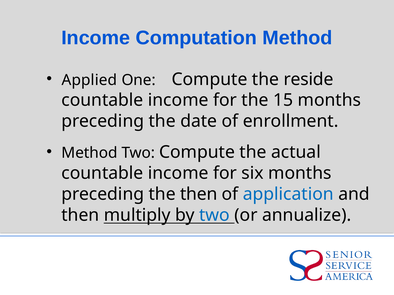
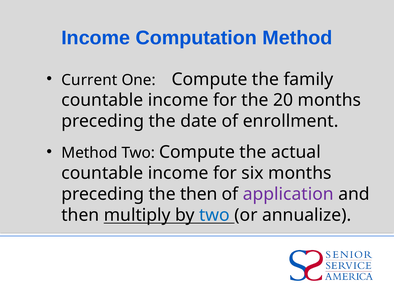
Applied: Applied -> Current (89, 80)
reside: reside -> family (308, 79)
15: 15 -> 20 (283, 100)
application colour: blue -> purple (288, 195)
